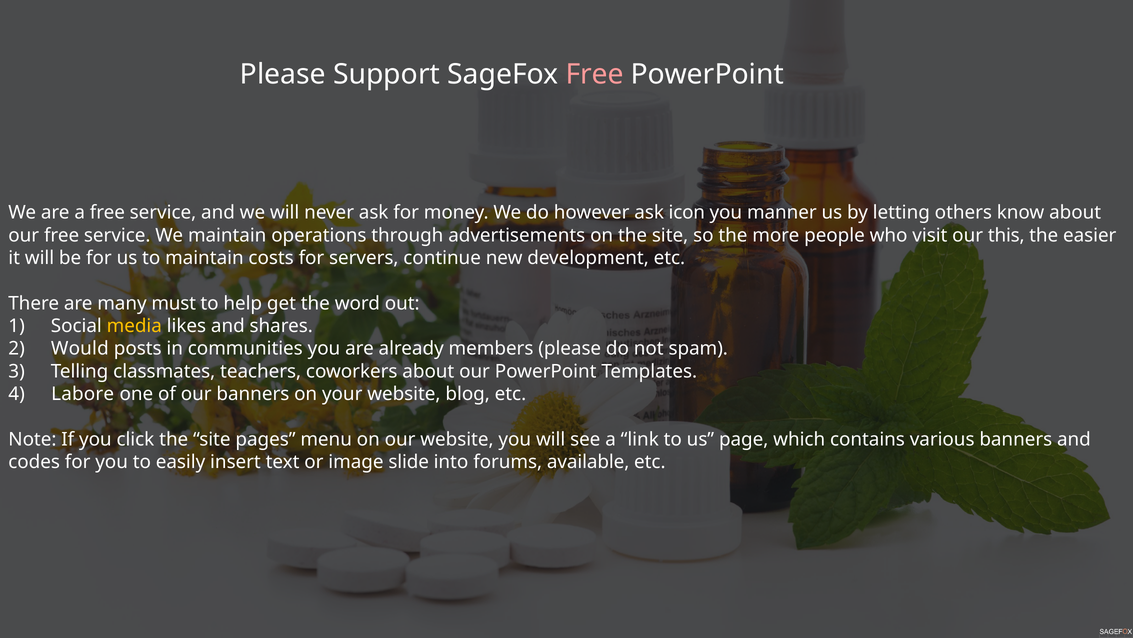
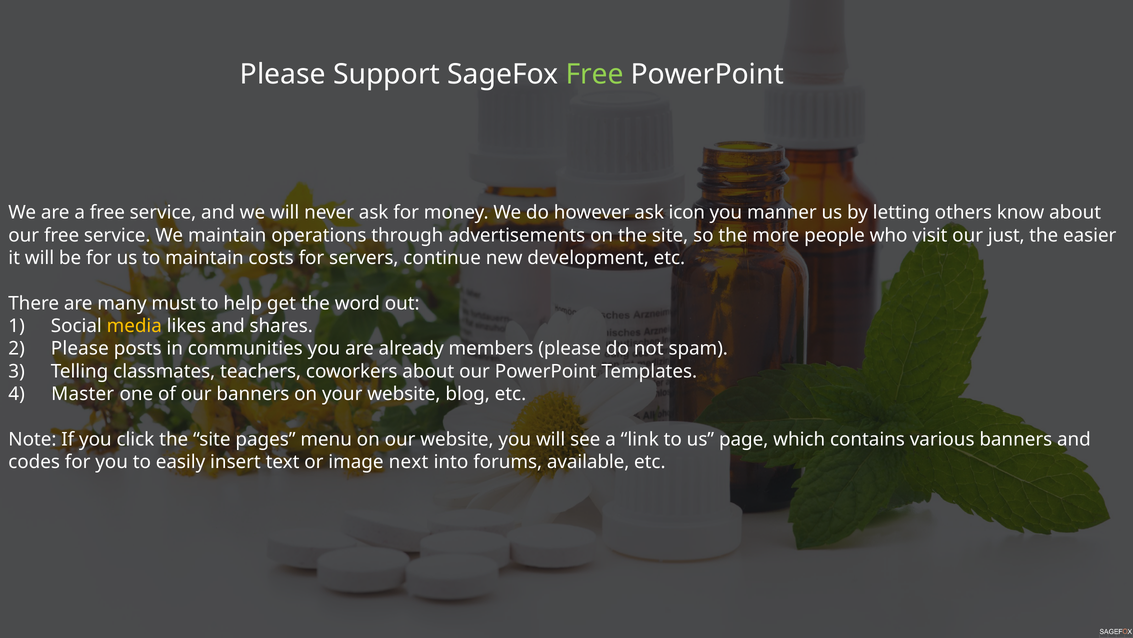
Free colour: pink -> light green (595, 74)
this: this -> just (1006, 235)
Would: Would -> Please (80, 348)
Labore: Labore -> Master (83, 394)
slide: slide -> next (409, 461)
